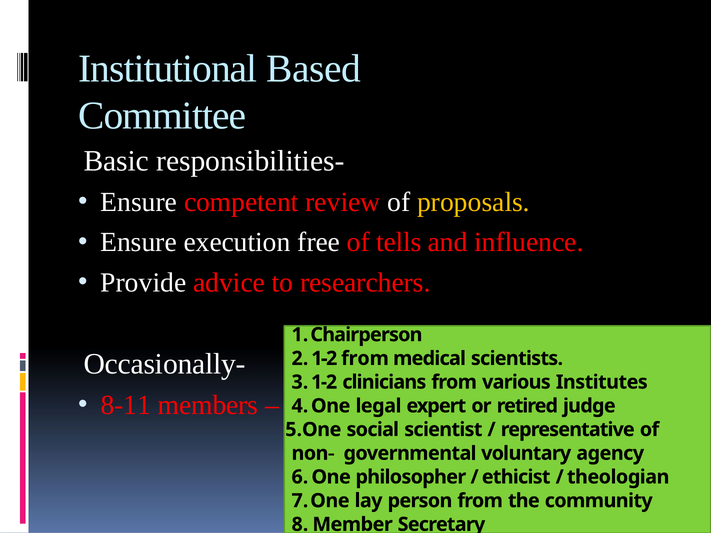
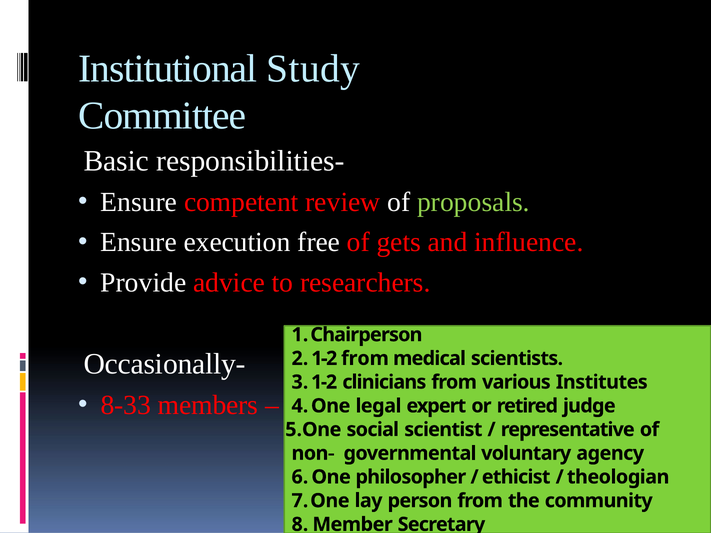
Based: Based -> Study (313, 69)
proposals colour: yellow -> light green (473, 202)
tells: tells -> gets (399, 242)
8-11: 8-11 -> 8-33 (126, 405)
